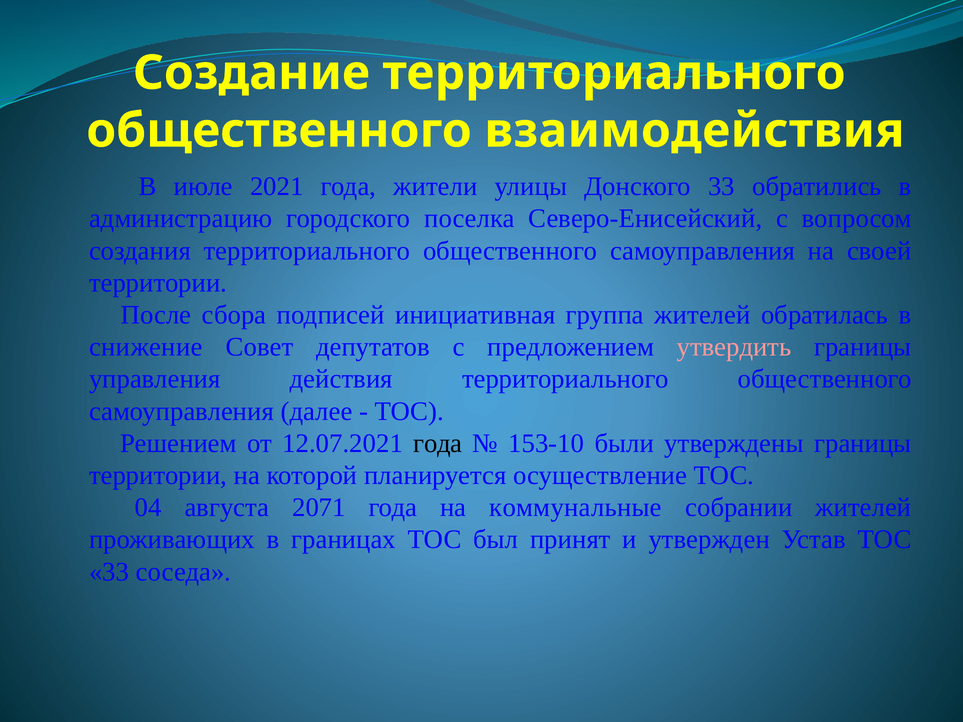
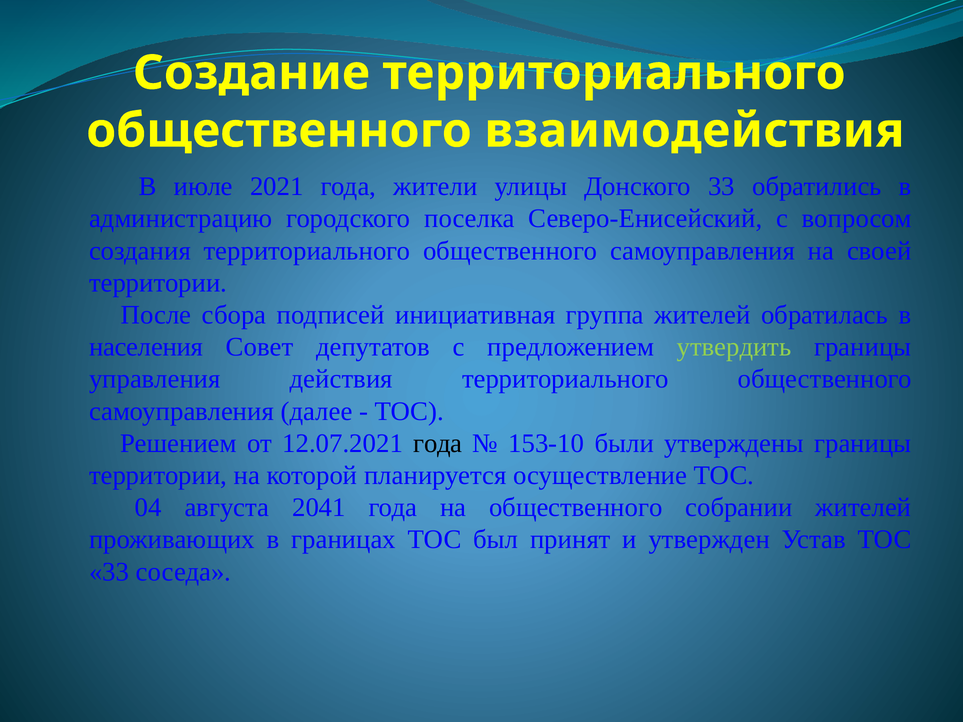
снижение: снижение -> населения (146, 347)
утвердить colour: pink -> light green (734, 347)
2071: 2071 -> 2041 (319, 508)
на коммунальные: коммунальные -> общественного (576, 508)
